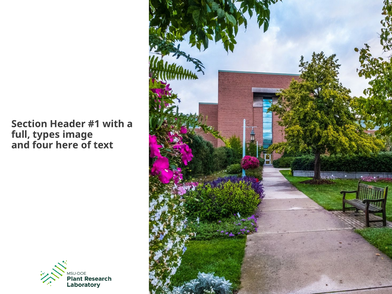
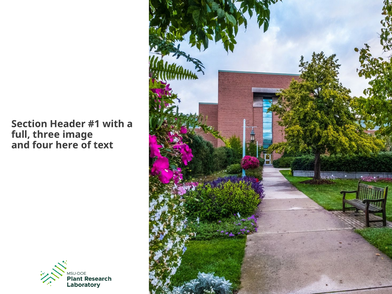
types: types -> three (46, 135)
